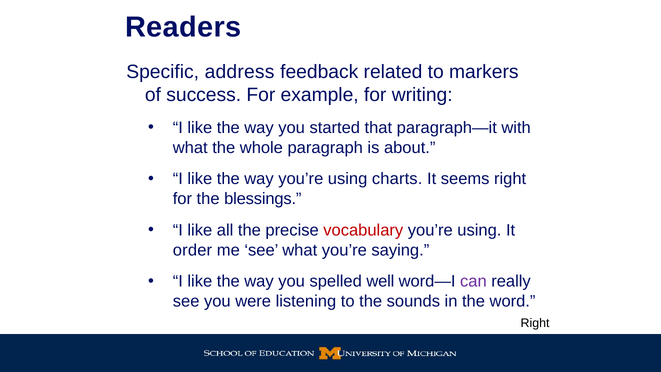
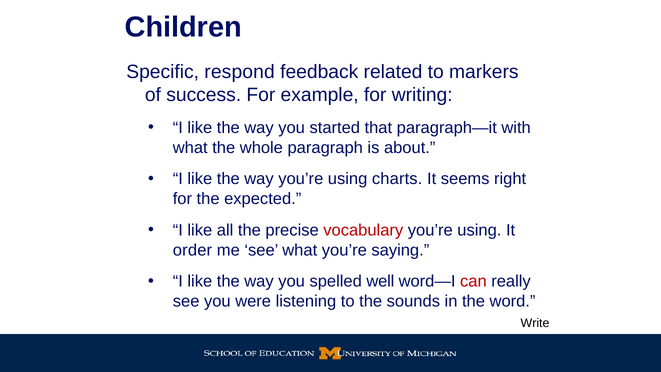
Readers: Readers -> Children (183, 27)
address: address -> respond (240, 72)
blessings: blessings -> expected (263, 199)
can colour: purple -> red (473, 281)
Right: Right -> Write (535, 323)
